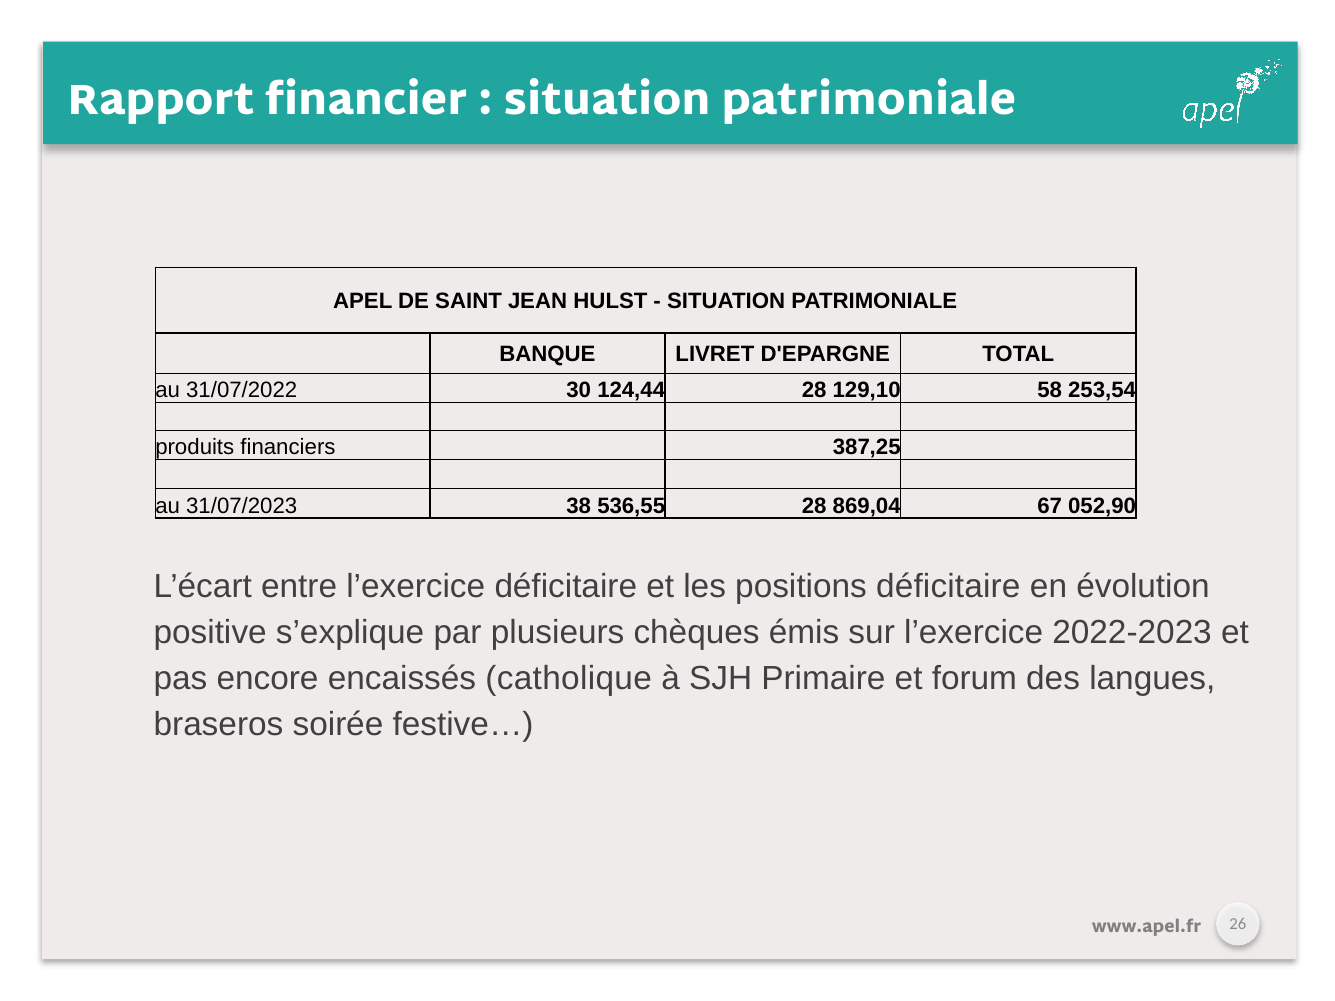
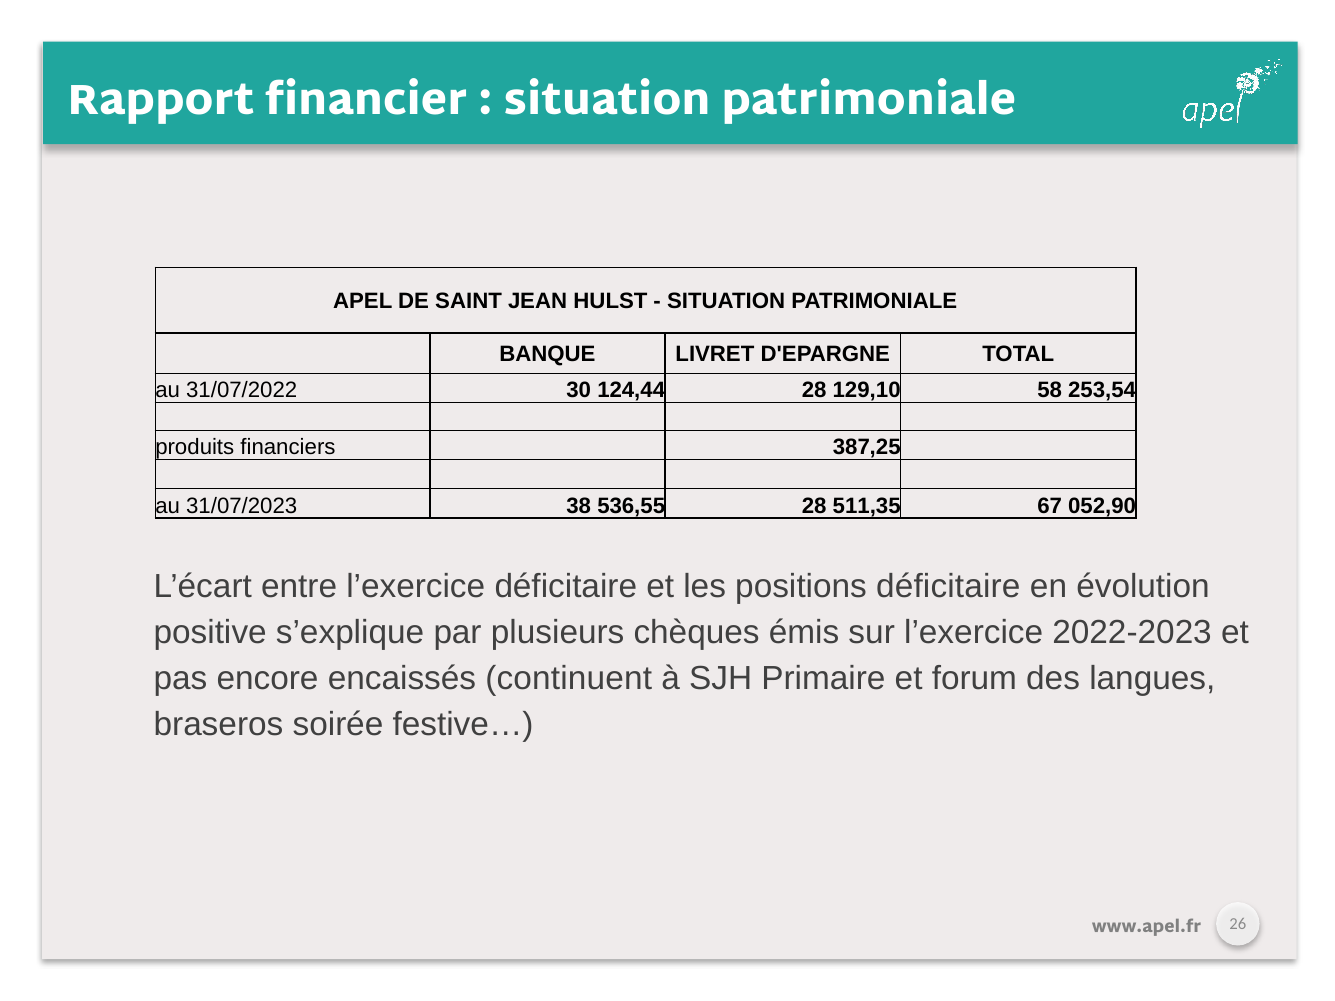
869,04: 869,04 -> 511,35 (867, 506)
catholique: catholique -> continuent (569, 679)
